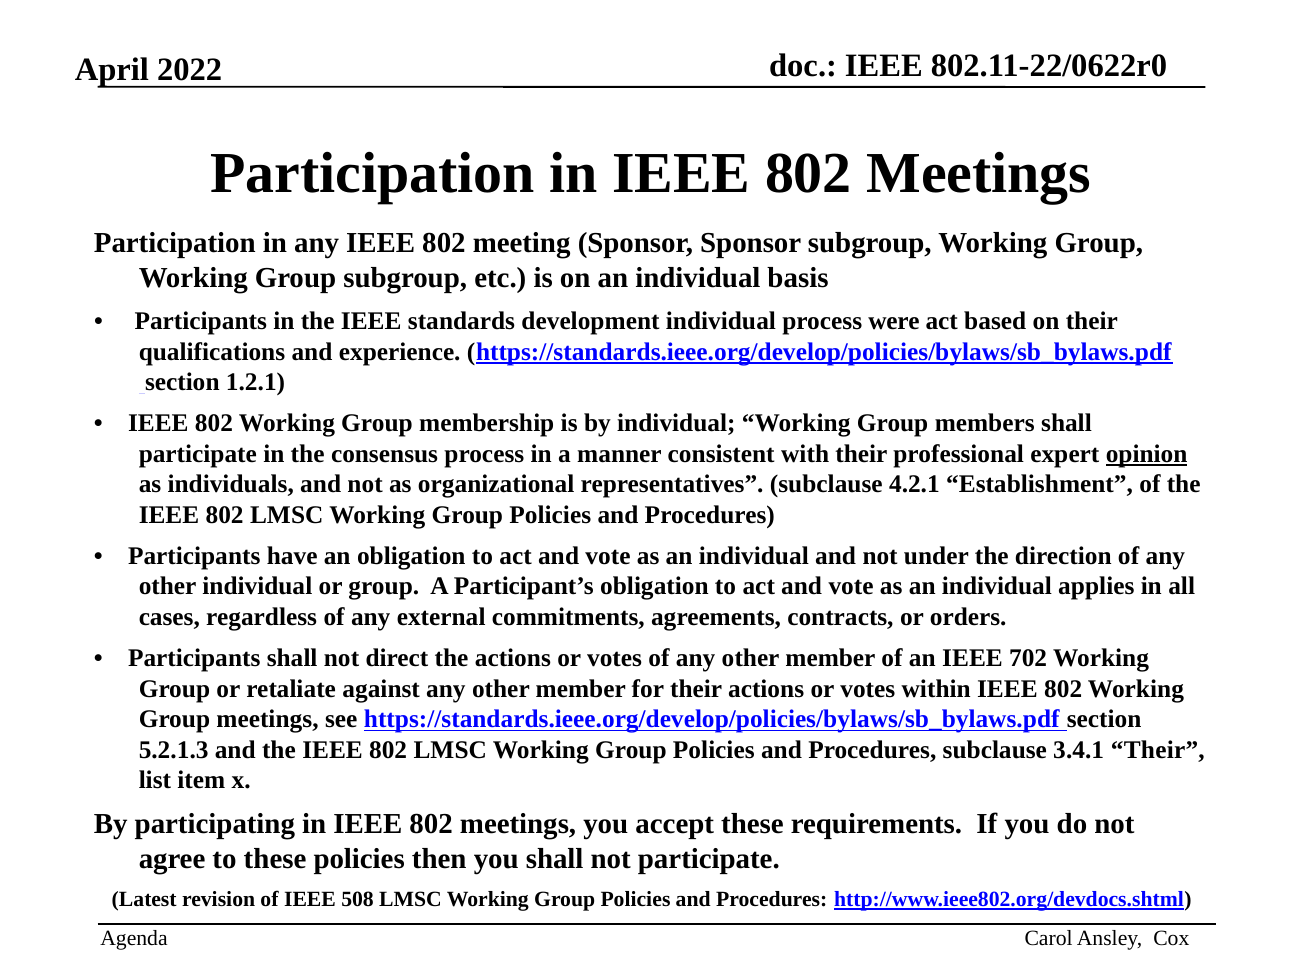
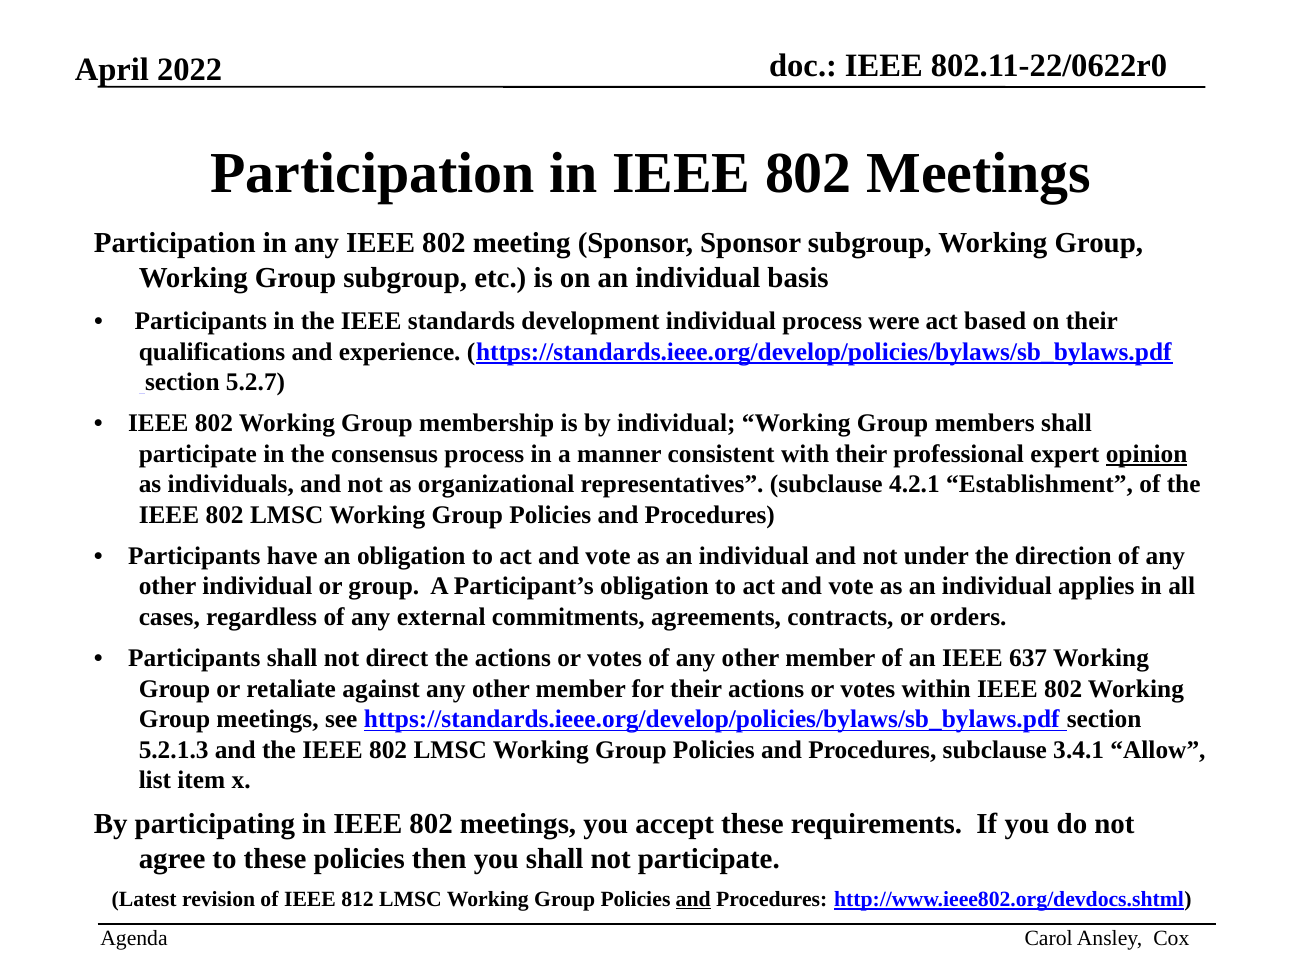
1.2.1: 1.2.1 -> 5.2.7 (256, 382)
702: 702 -> 637 (1028, 658)
3.4.1 Their: Their -> Allow (1158, 749)
508: 508 -> 812 (358, 899)
and underline: none -> present (693, 899)
